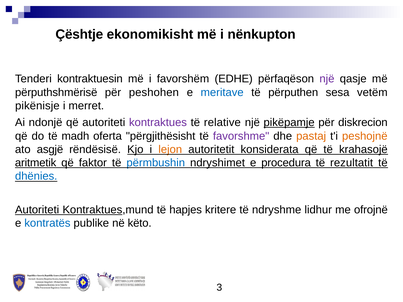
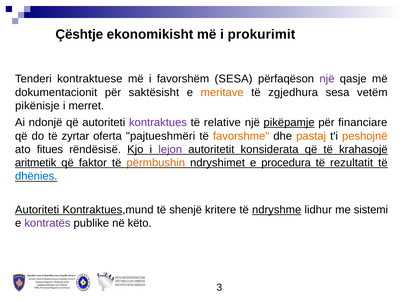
nënkupton: nënkupton -> prokurimit (261, 34)
kontraktuesin: kontraktuesin -> kontraktuese (90, 79)
favorshëm EDHE: EDHE -> SESA (234, 79)
përputhshmërisë: përputhshmërisë -> dokumentacionit (56, 92)
peshohen: peshohen -> saktësisht (154, 92)
meritave colour: blue -> orange (222, 92)
përputhen: përputhen -> zgjedhura (293, 92)
diskrecion: diskrecion -> financiare (363, 123)
madh: madh -> zyrtar (75, 136)
përgjithësisht: përgjithësisht -> pajtueshmëri (161, 136)
favorshme colour: purple -> orange (241, 136)
asgjë: asgjë -> fitues (50, 150)
lejon colour: orange -> purple (170, 150)
përmbushin colour: blue -> orange (156, 163)
hapjes: hapjes -> shenjë (186, 210)
ndryshme underline: none -> present (277, 210)
ofrojnë: ofrojnë -> sistemi (371, 210)
kontratës colour: blue -> purple (47, 223)
